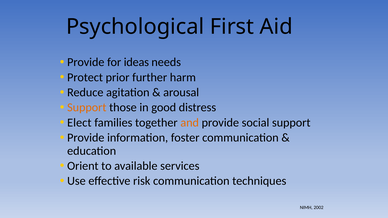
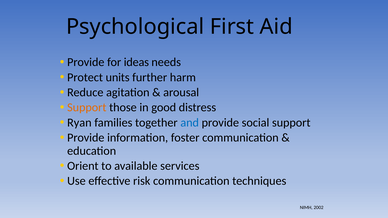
prior: prior -> units (118, 77)
Elect: Elect -> Ryan (79, 123)
and colour: orange -> blue (190, 123)
